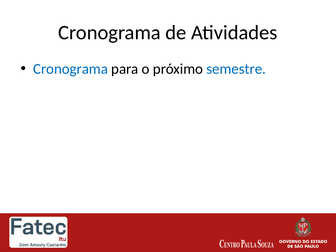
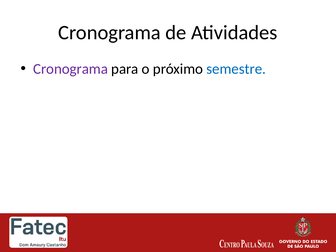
Cronograma colour: blue -> purple (71, 69)
